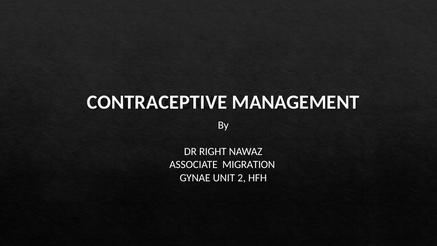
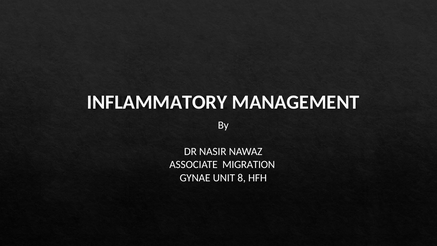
CONTRACEPTIVE: CONTRACEPTIVE -> INFLAMMATORY (157, 102)
RIGHT: RIGHT -> NASIR (213, 151)
2: 2 -> 8 (242, 178)
